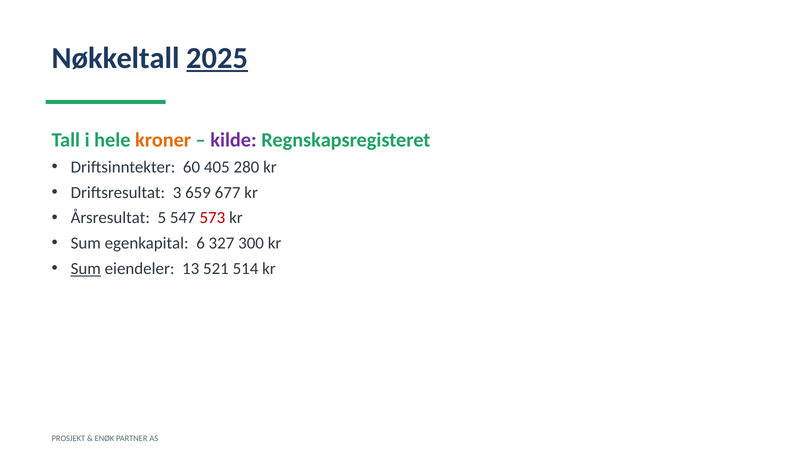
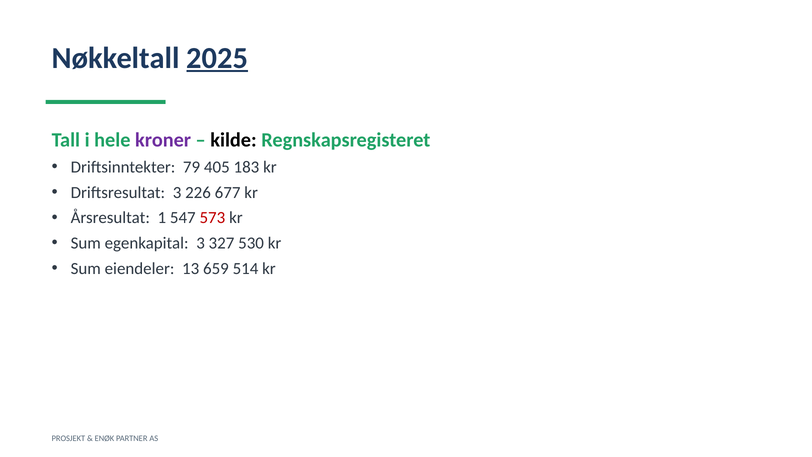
kroner colour: orange -> purple (163, 140)
kilde colour: purple -> black (233, 140)
60: 60 -> 79 (192, 167)
280: 280 -> 183 (246, 167)
659: 659 -> 226 (198, 192)
5: 5 -> 1 (162, 218)
egenkapital 6: 6 -> 3 (201, 243)
300: 300 -> 530 (251, 243)
Sum underline: present -> none (86, 269)
521: 521 -> 659 (216, 269)
